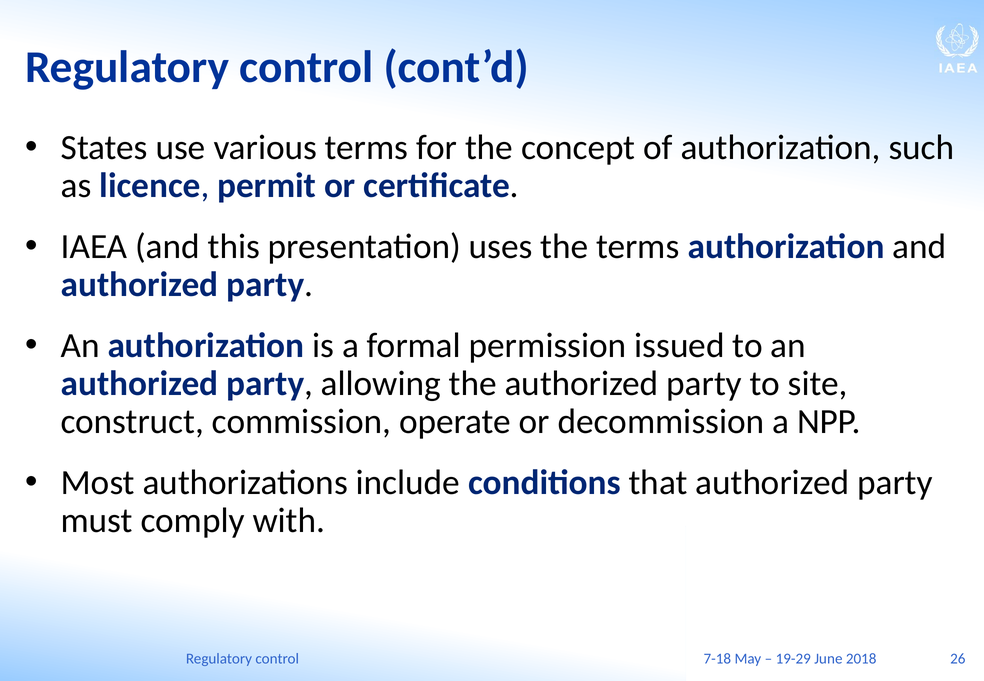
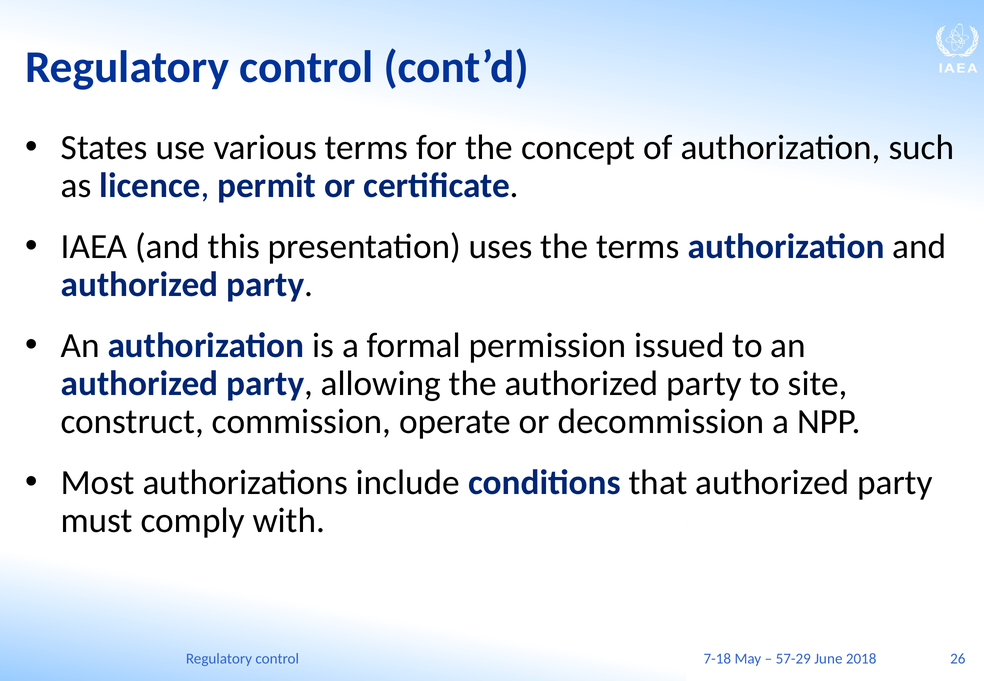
19-29: 19-29 -> 57-29 (793, 659)
